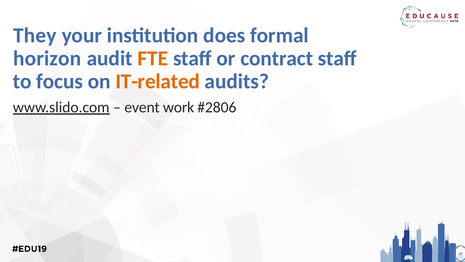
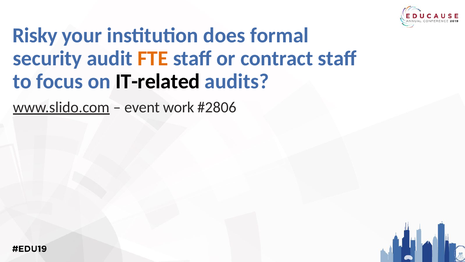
They: They -> Risky (35, 35)
horizon: horizon -> security (47, 58)
IT-related colour: orange -> black (158, 81)
